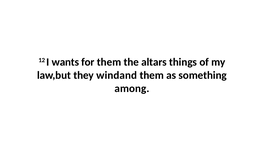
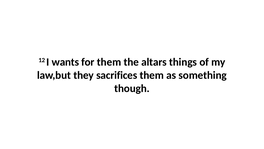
windand: windand -> sacrifices (117, 75)
among: among -> though (132, 88)
